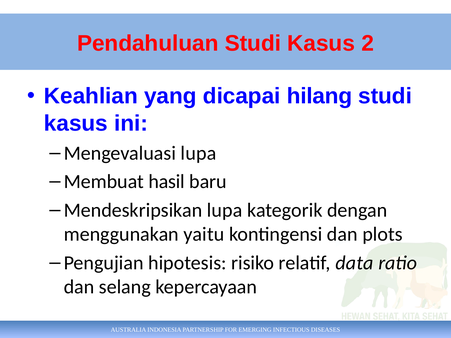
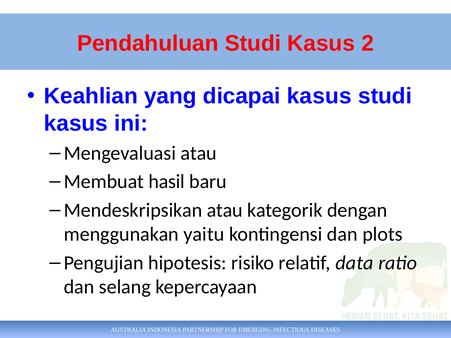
dicapai hilang: hilang -> kasus (319, 96)
Mengevaluasi lupa: lupa -> atau (199, 153)
Mendeskripsikan lupa: lupa -> atau (225, 210)
